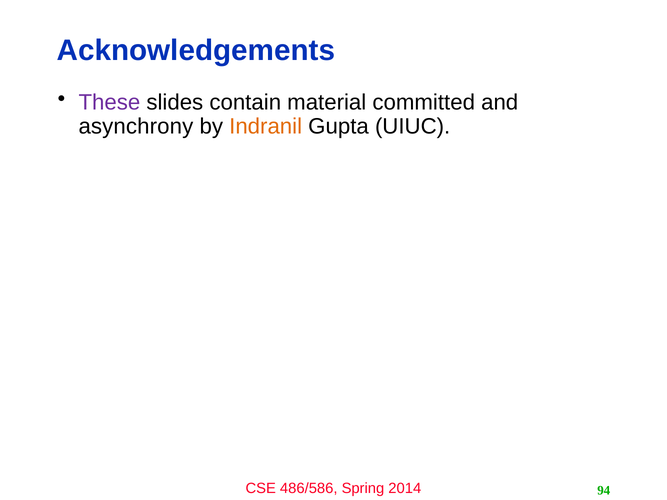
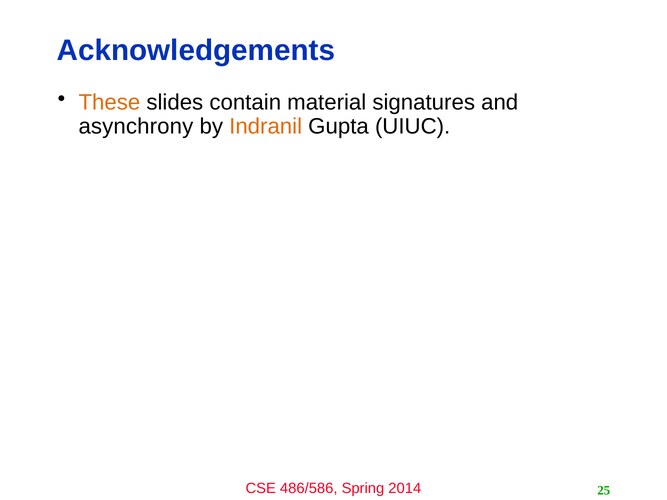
These colour: purple -> orange (109, 102)
committed: committed -> signatures (424, 102)
94: 94 -> 25 (604, 490)
